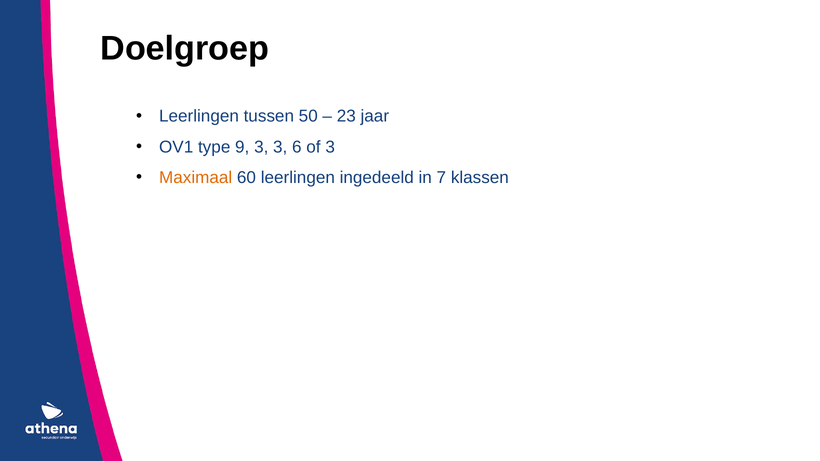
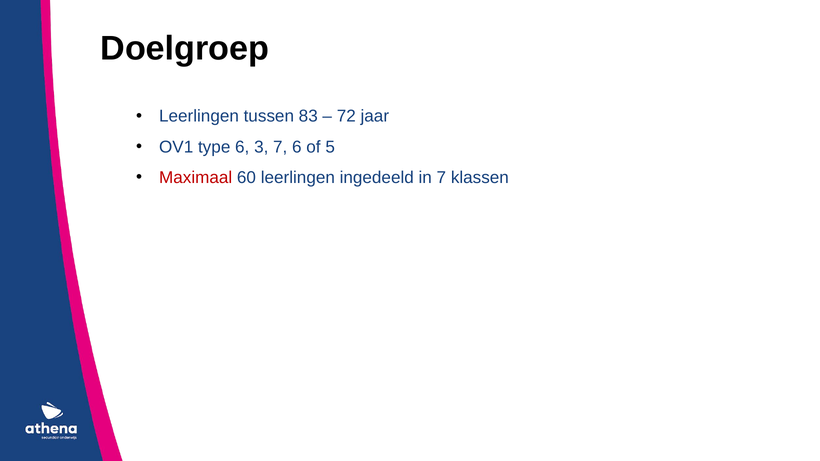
50: 50 -> 83 (308, 116)
23: 23 -> 72 (346, 116)
type 9: 9 -> 6 (242, 147)
3 3: 3 -> 7 (280, 147)
of 3: 3 -> 5 (330, 147)
Maximaal colour: orange -> red (196, 178)
